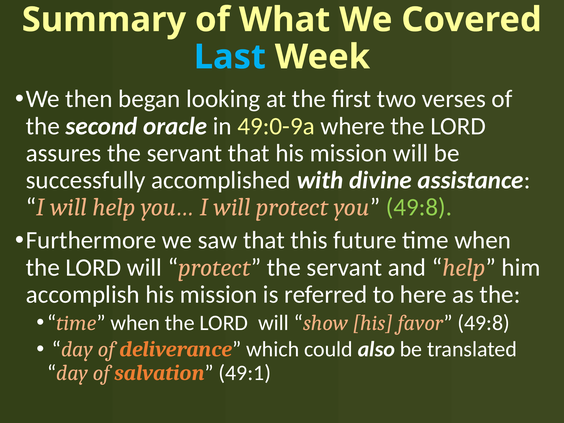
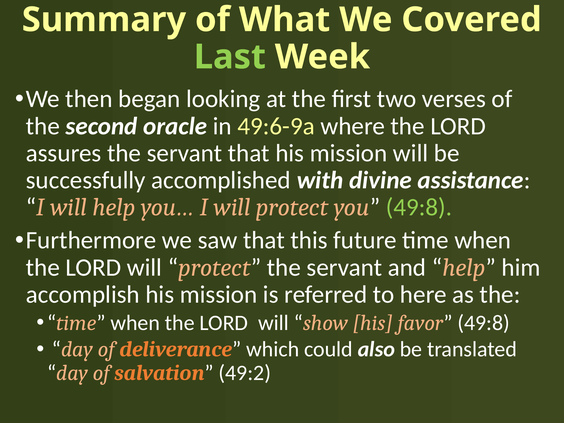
Last colour: light blue -> light green (230, 57)
49:0-9a: 49:0-9a -> 49:6-9a (276, 126)
49:1: 49:1 -> 49:2 (245, 373)
